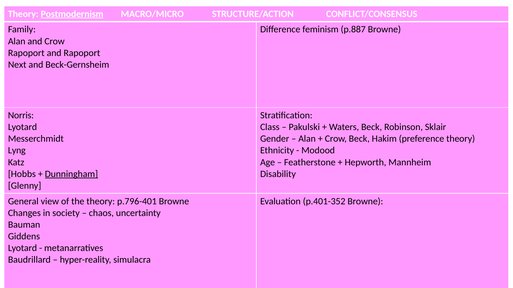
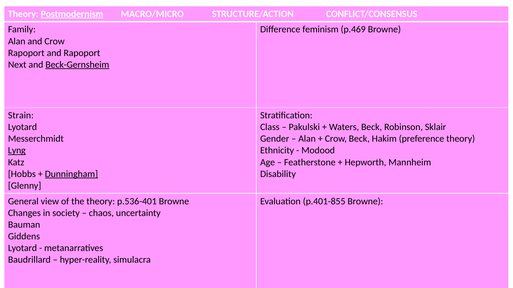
p.887: p.887 -> p.469 (353, 30)
Beck-Gernsheim underline: none -> present (77, 65)
Norris: Norris -> Strain (21, 116)
Lyng underline: none -> present (17, 151)
p.796-401: p.796-401 -> p.536-401 (137, 202)
p.401-352: p.401-352 -> p.401-855 (324, 202)
